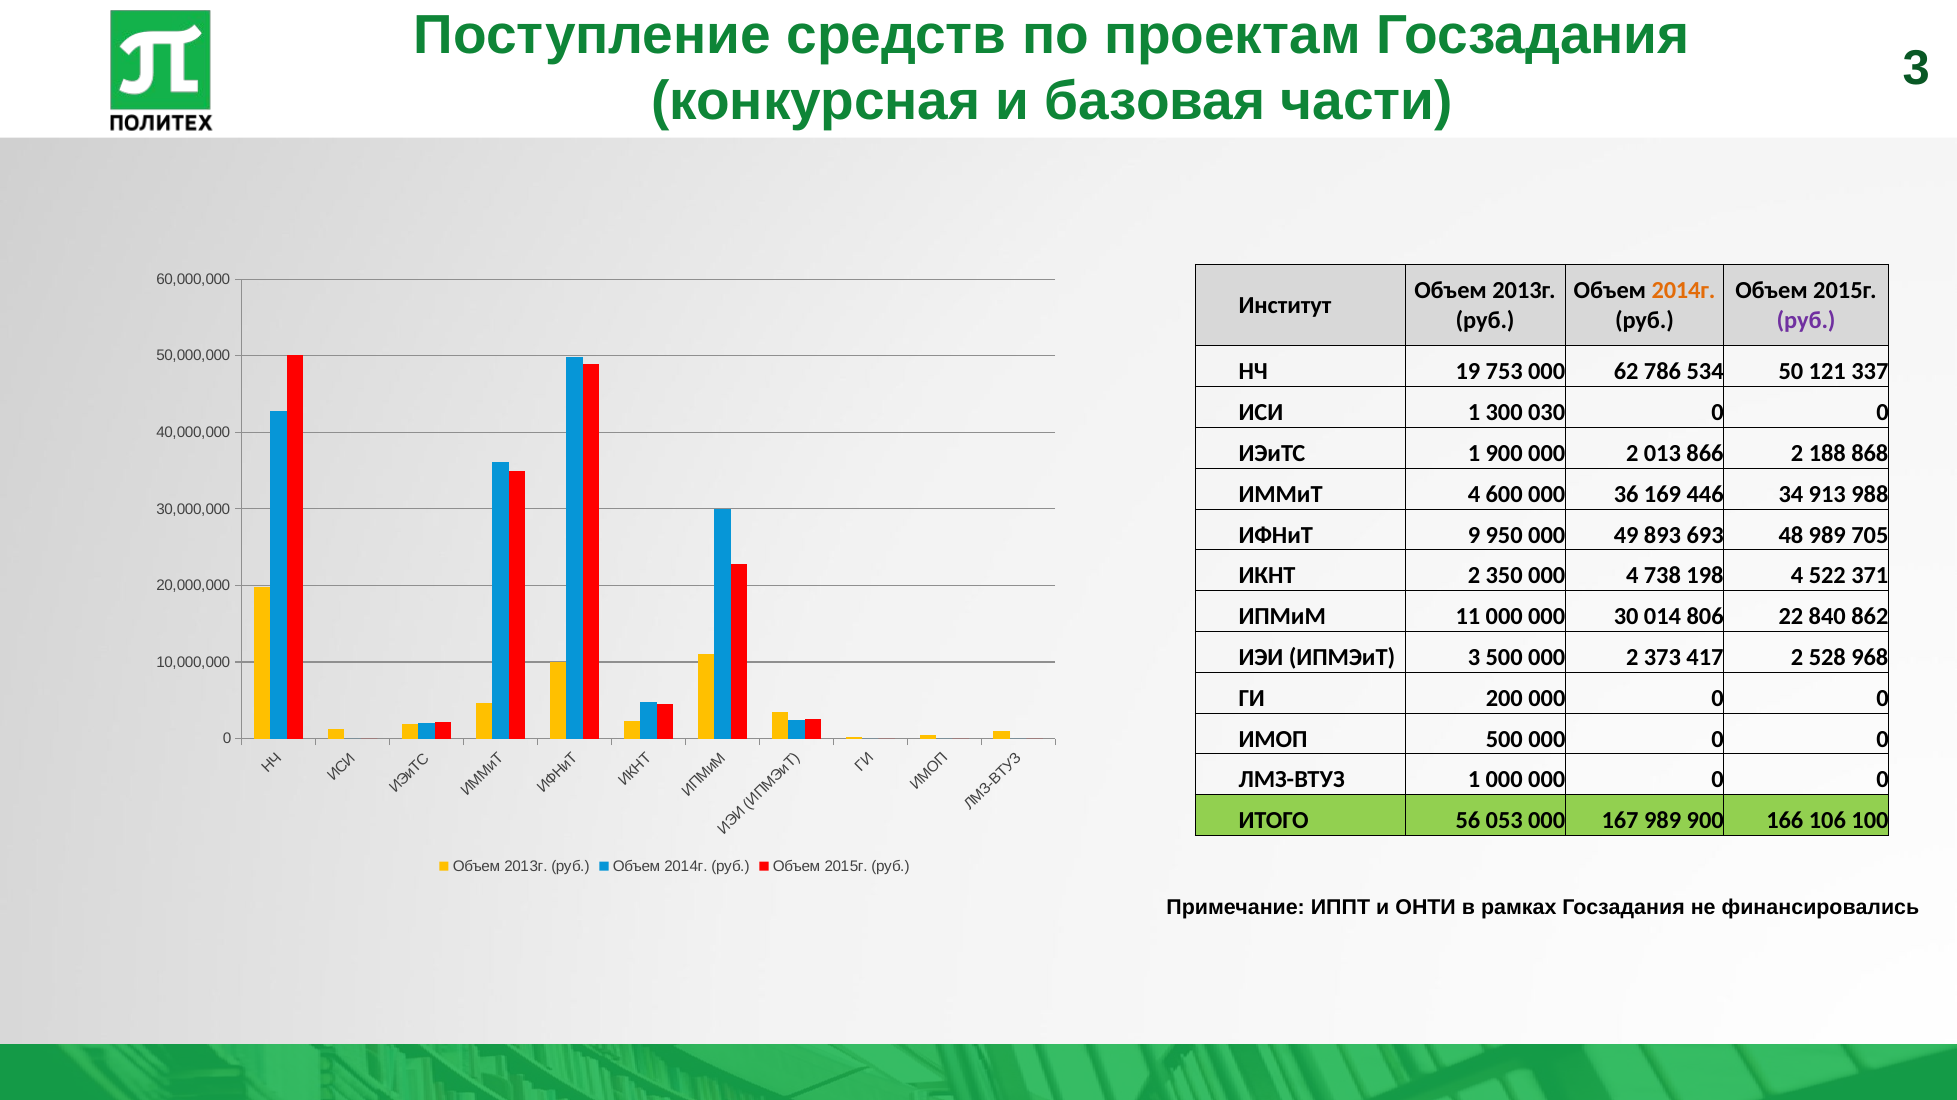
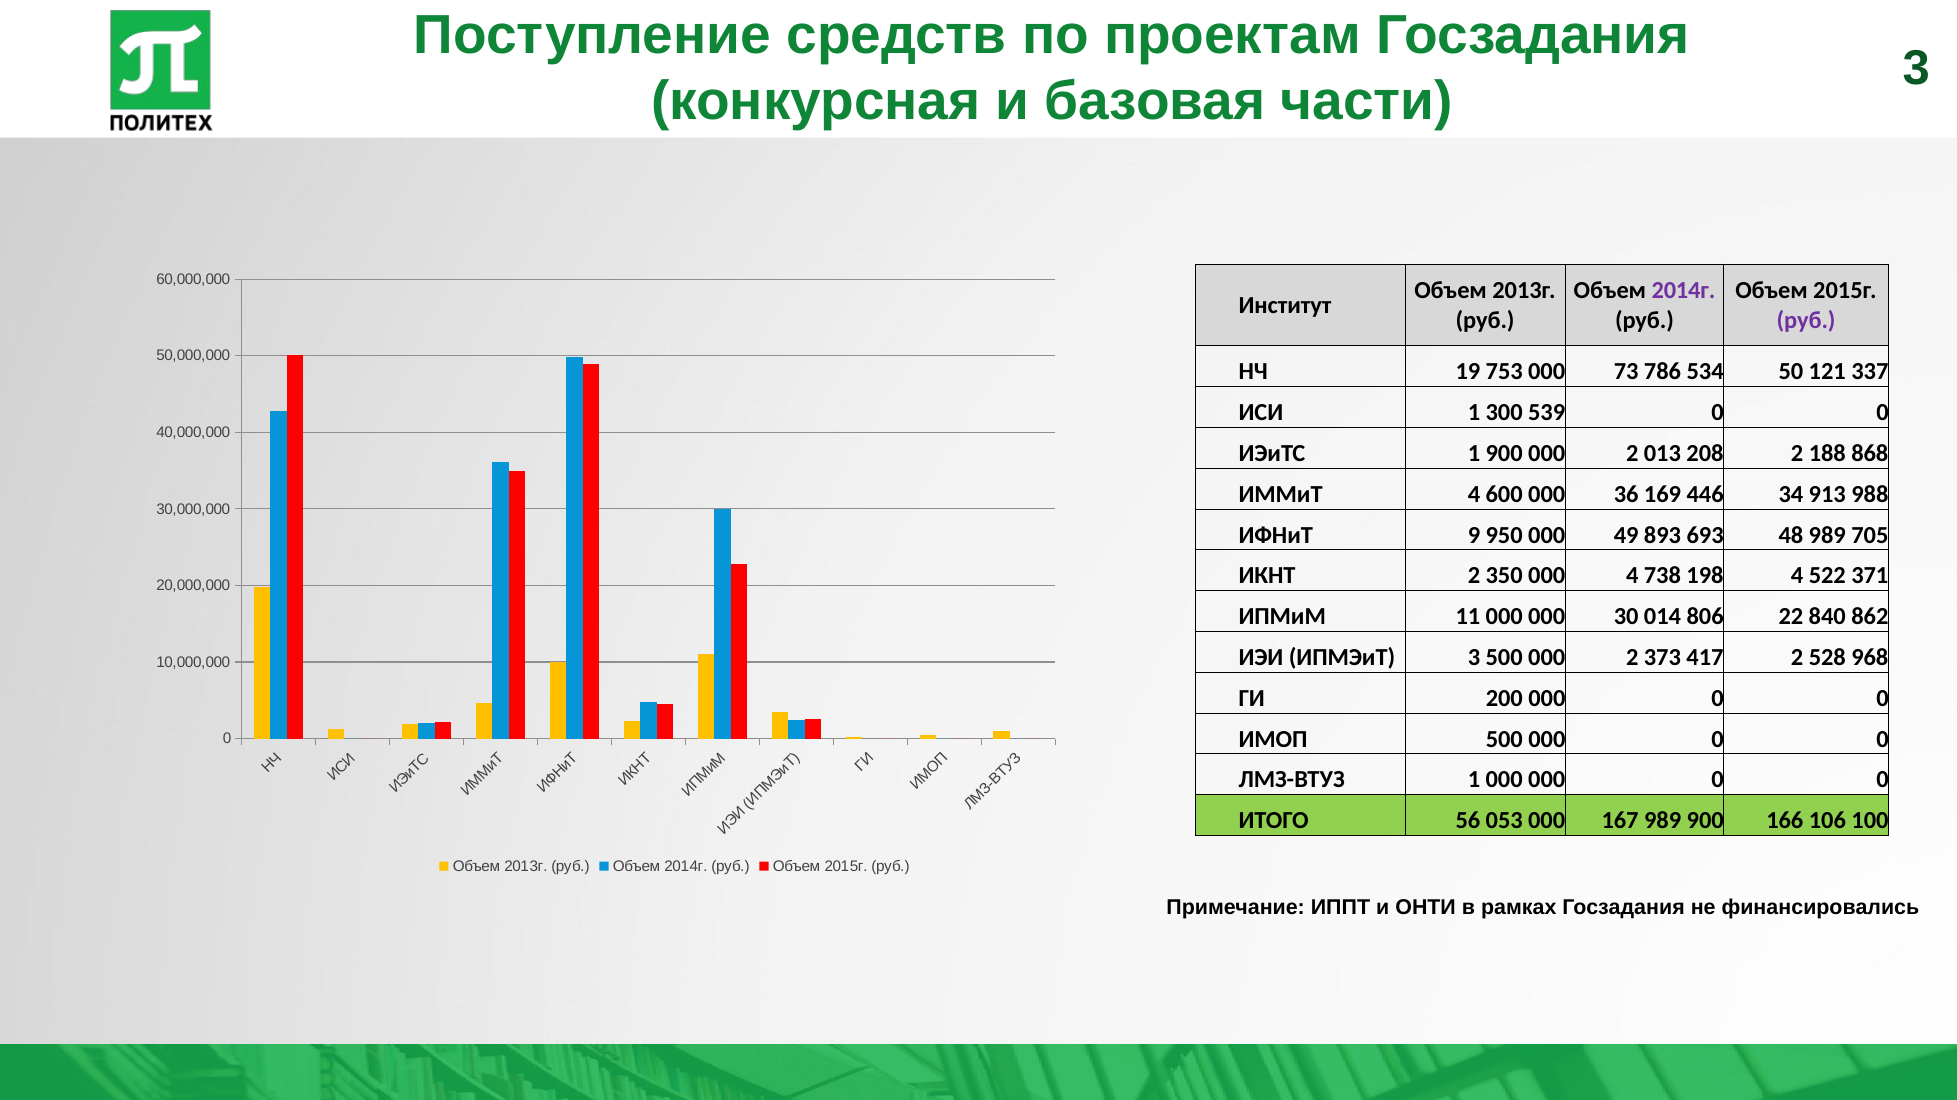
2014г colour: orange -> purple (1683, 290)
62: 62 -> 73 (1626, 372)
030: 030 -> 539 (1547, 413)
866: 866 -> 208 (1705, 454)
